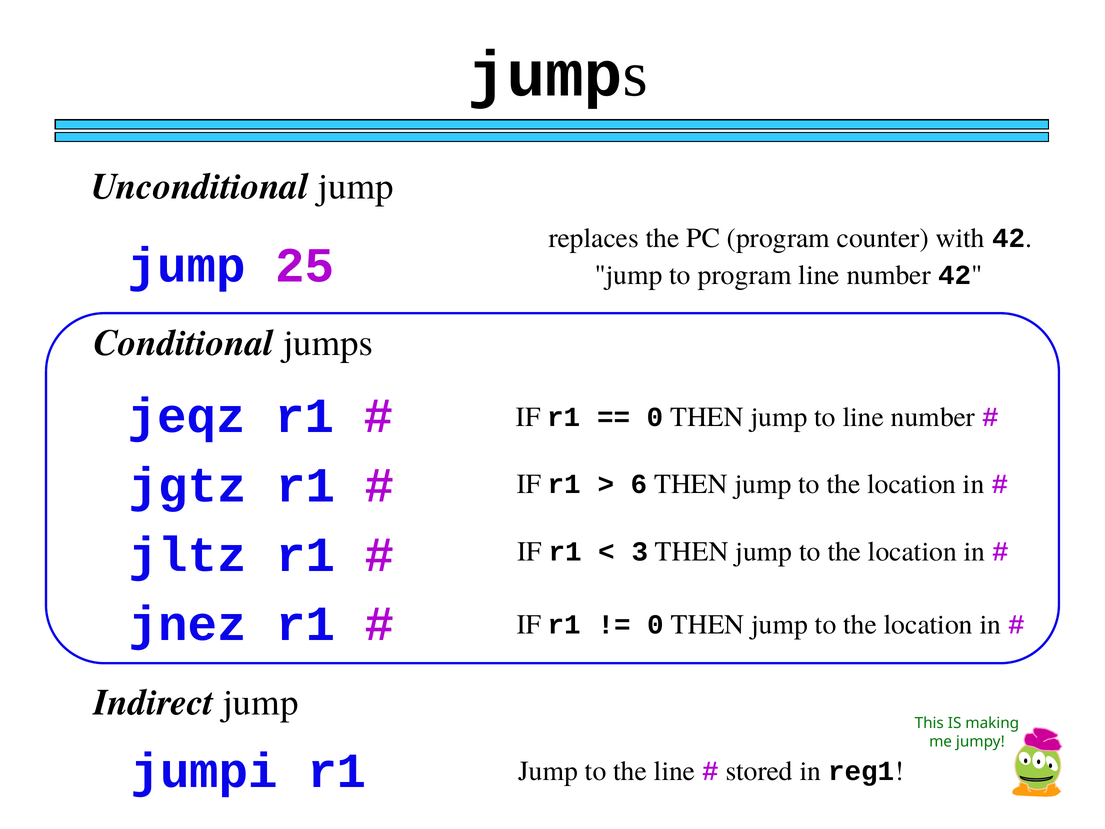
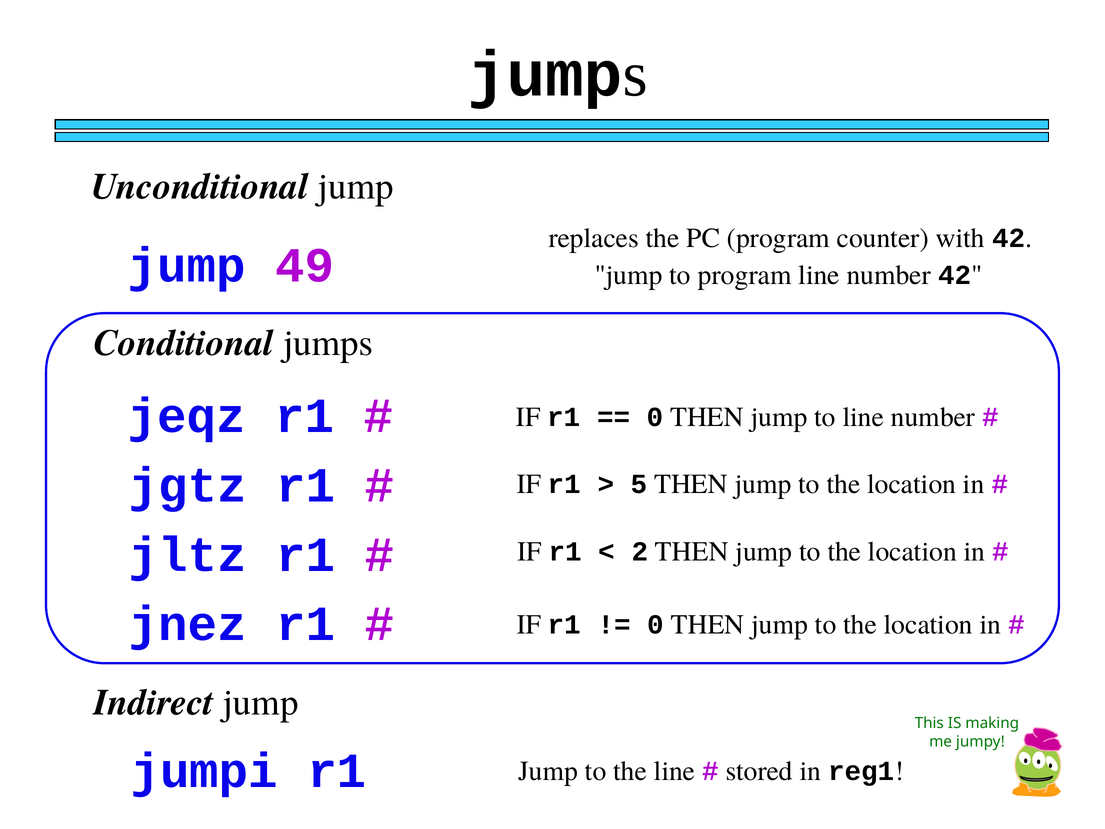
25: 25 -> 49 (305, 265)
6: 6 -> 5 (639, 484)
3: 3 -> 2 (640, 551)
